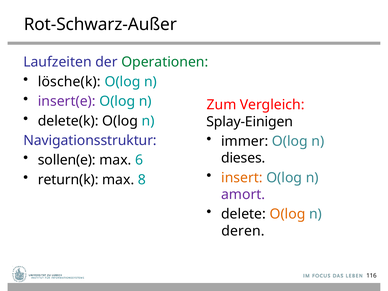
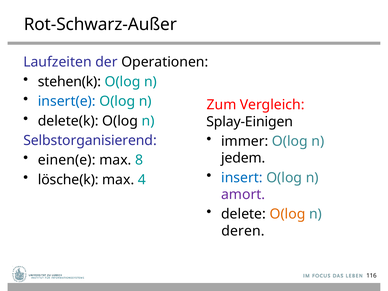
Operationen colour: green -> black (165, 62)
lösche(k: lösche(k -> stehen(k (69, 82)
insert(e colour: purple -> blue (67, 101)
Navigationsstruktur: Navigationsstruktur -> Selbstorganisierend (90, 141)
sollen(e: sollen(e -> einen(e (67, 160)
6: 6 -> 8 (139, 160)
dieses: dieses -> jedem (243, 158)
insert colour: orange -> blue (242, 178)
return(k: return(k -> lösche(k (68, 180)
8: 8 -> 4 (142, 180)
